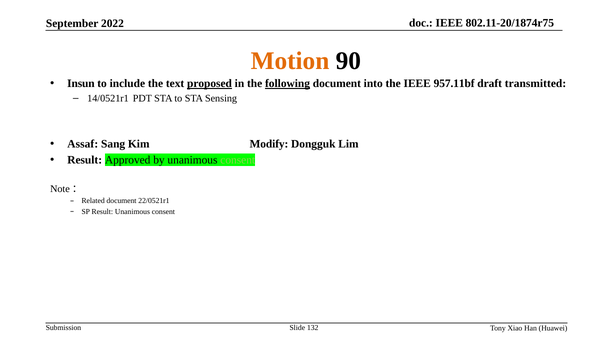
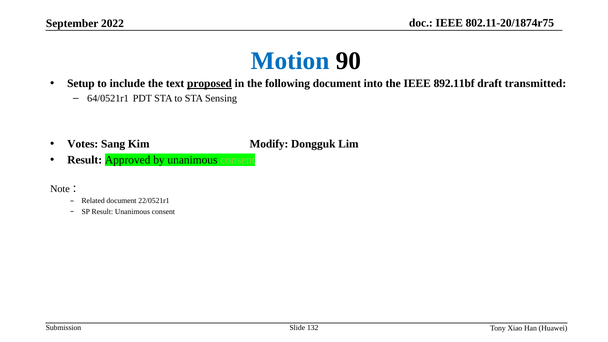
Motion colour: orange -> blue (290, 61)
Insun: Insun -> Setup (81, 84)
following underline: present -> none (288, 84)
957.11bf: 957.11bf -> 892.11bf (454, 84)
14/0521r1: 14/0521r1 -> 64/0521r1 (108, 99)
Assaf: Assaf -> Votes (83, 144)
